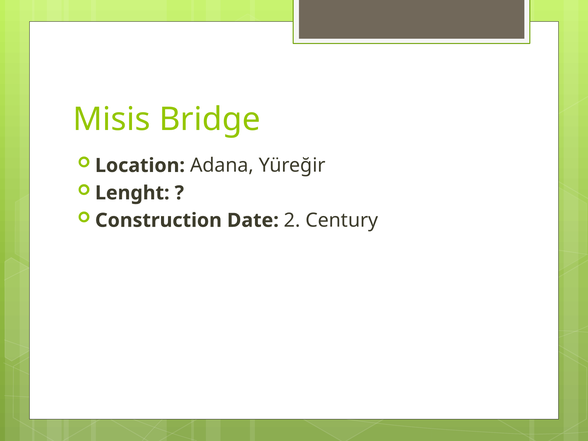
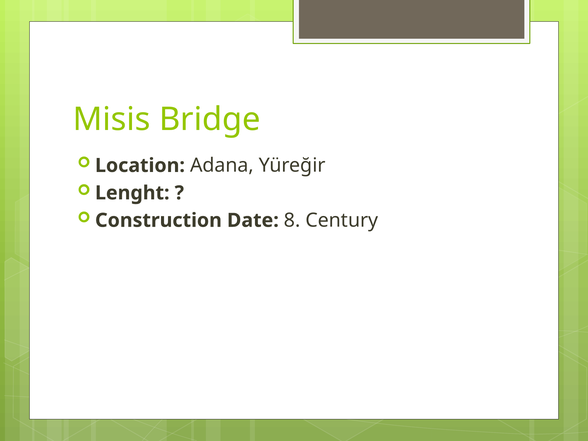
2: 2 -> 8 (292, 220)
